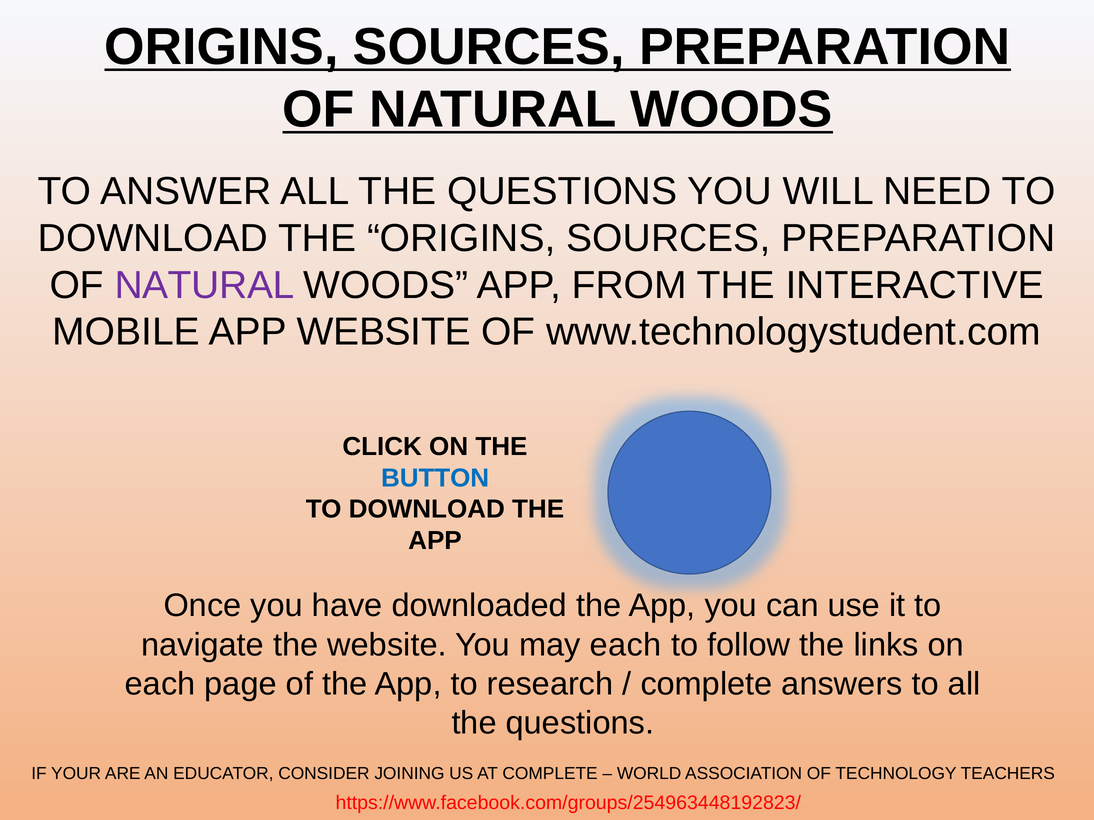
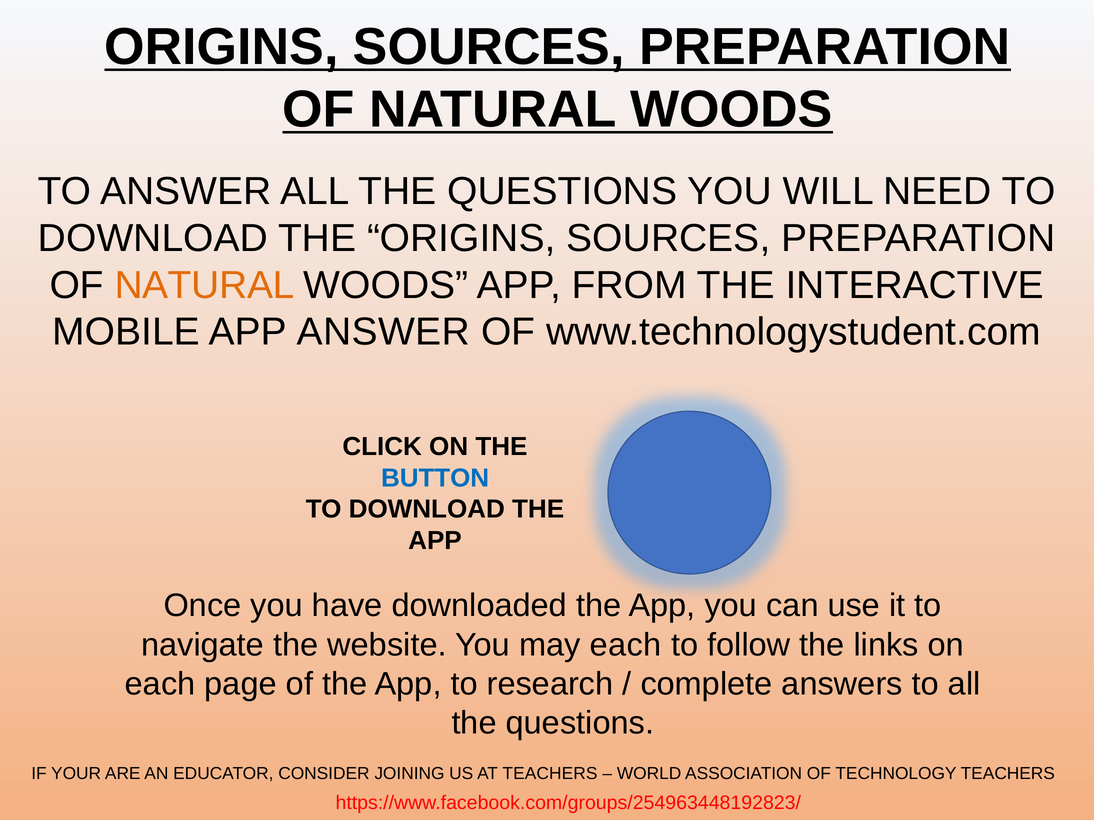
NATURAL colour: purple -> orange (204, 285)
APP WEBSITE: WEBSITE -> ANSWER (383, 332)
AT COMPLETE: COMPLETE -> TEACHERS (550, 774)
